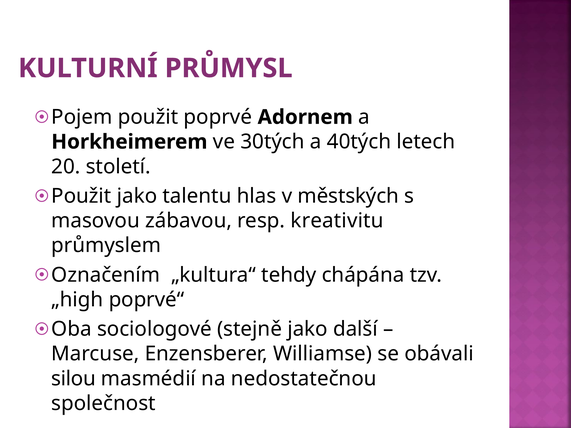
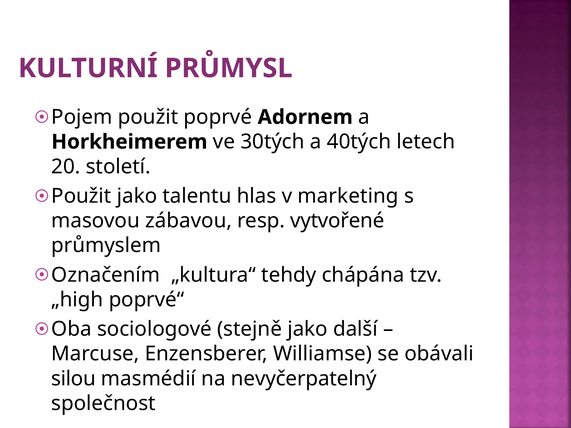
městských: městských -> marketing (348, 196)
kreativitu: kreativitu -> vytvořené (337, 221)
nedostatečnou: nedostatečnou -> nevyčerpatelný (304, 379)
